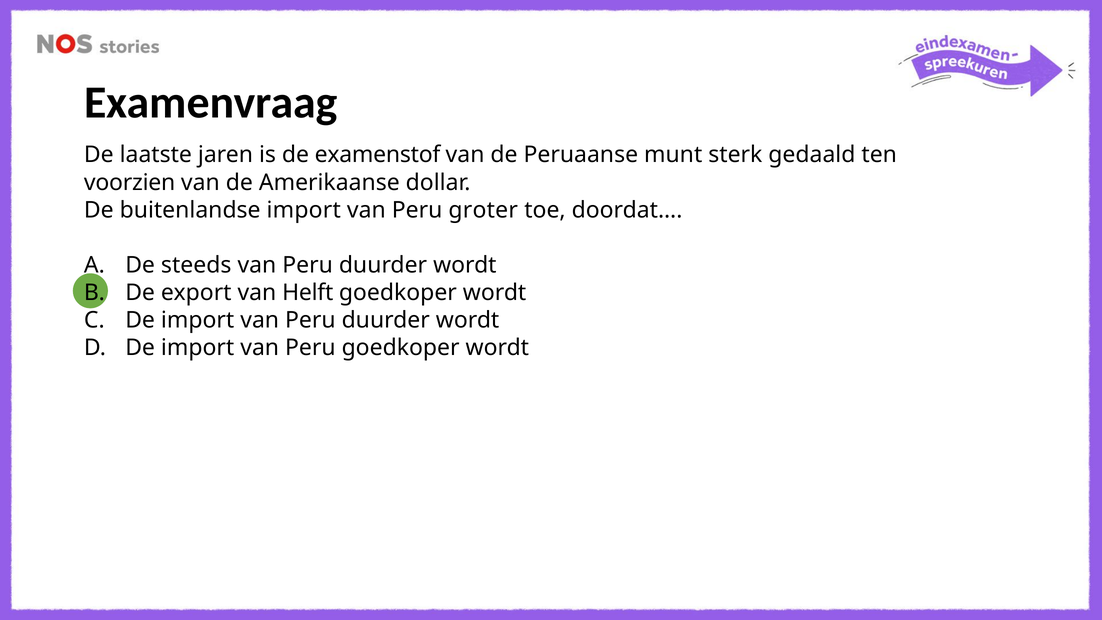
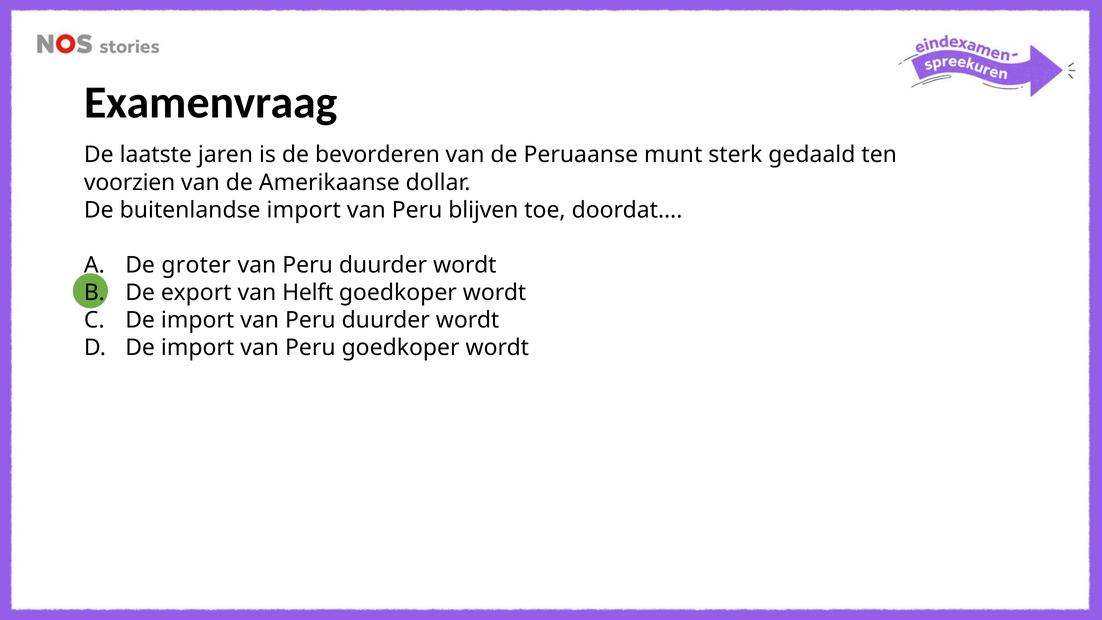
examenstof: examenstof -> bevorderen (377, 155)
groter: groter -> blijven (483, 210)
steeds: steeds -> groter (196, 265)
